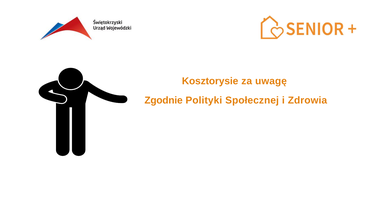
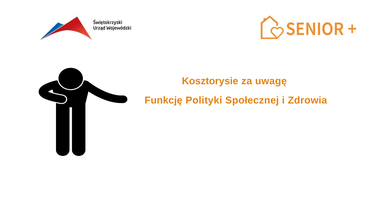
Zgodnie: Zgodnie -> Funkcję (163, 100)
